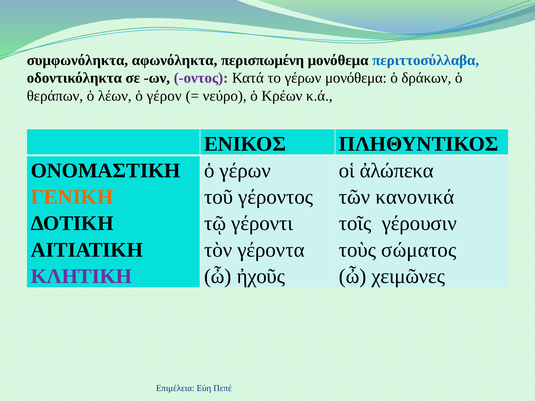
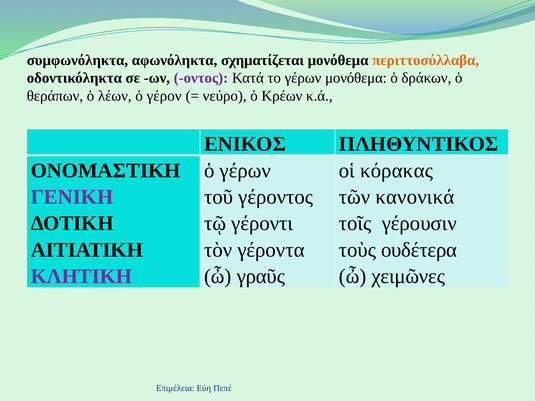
περισπωμένη: περισπωμένη -> σχηματίζεται (263, 60)
περιττοσύλλαβα colour: blue -> orange (426, 60)
ἀλώπεκα: ἀλώπεκα -> κόρακας (397, 171)
ΓΕΝΙΚΗ colour: orange -> purple (72, 197)
σώματος: σώματος -> ουδέτερα (419, 250)
ἠχοῦς: ἠχοῦς -> γραῦς (261, 276)
